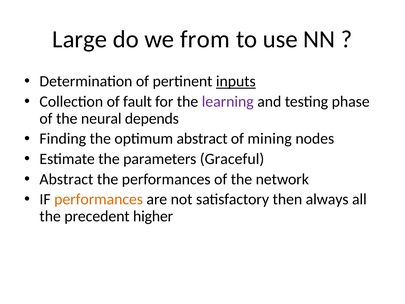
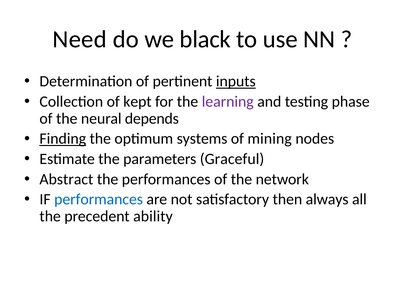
Large: Large -> Need (80, 39)
from: from -> black (205, 39)
fault: fault -> kept (137, 101)
Finding underline: none -> present (63, 139)
optimum abstract: abstract -> systems (202, 139)
performances colour: orange -> blue (99, 199)
higher: higher -> ability (153, 216)
